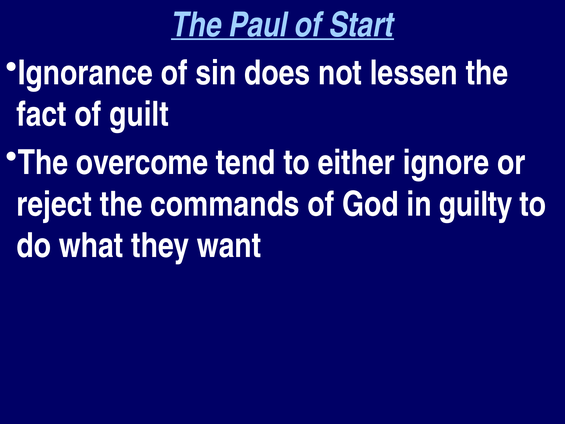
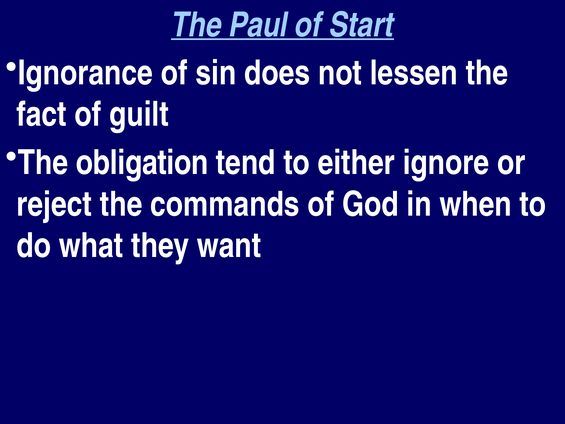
overcome: overcome -> obligation (142, 163)
guilty: guilty -> when (476, 204)
